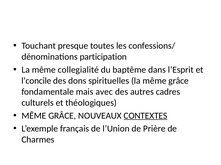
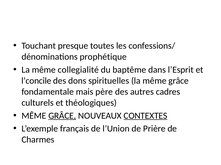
participation: participation -> prophétique (103, 57)
avec: avec -> père (104, 92)
GRÂCE underline: none -> present (62, 116)
